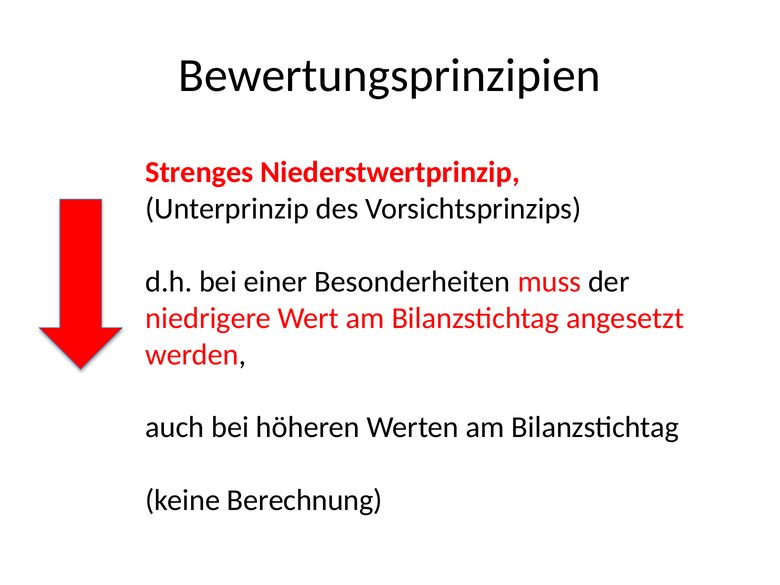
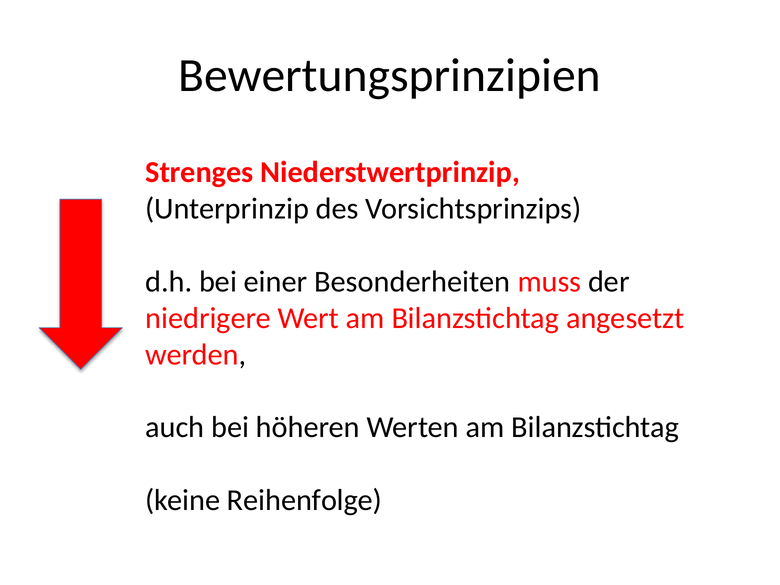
Berechnung: Berechnung -> Reihenfolge (305, 500)
